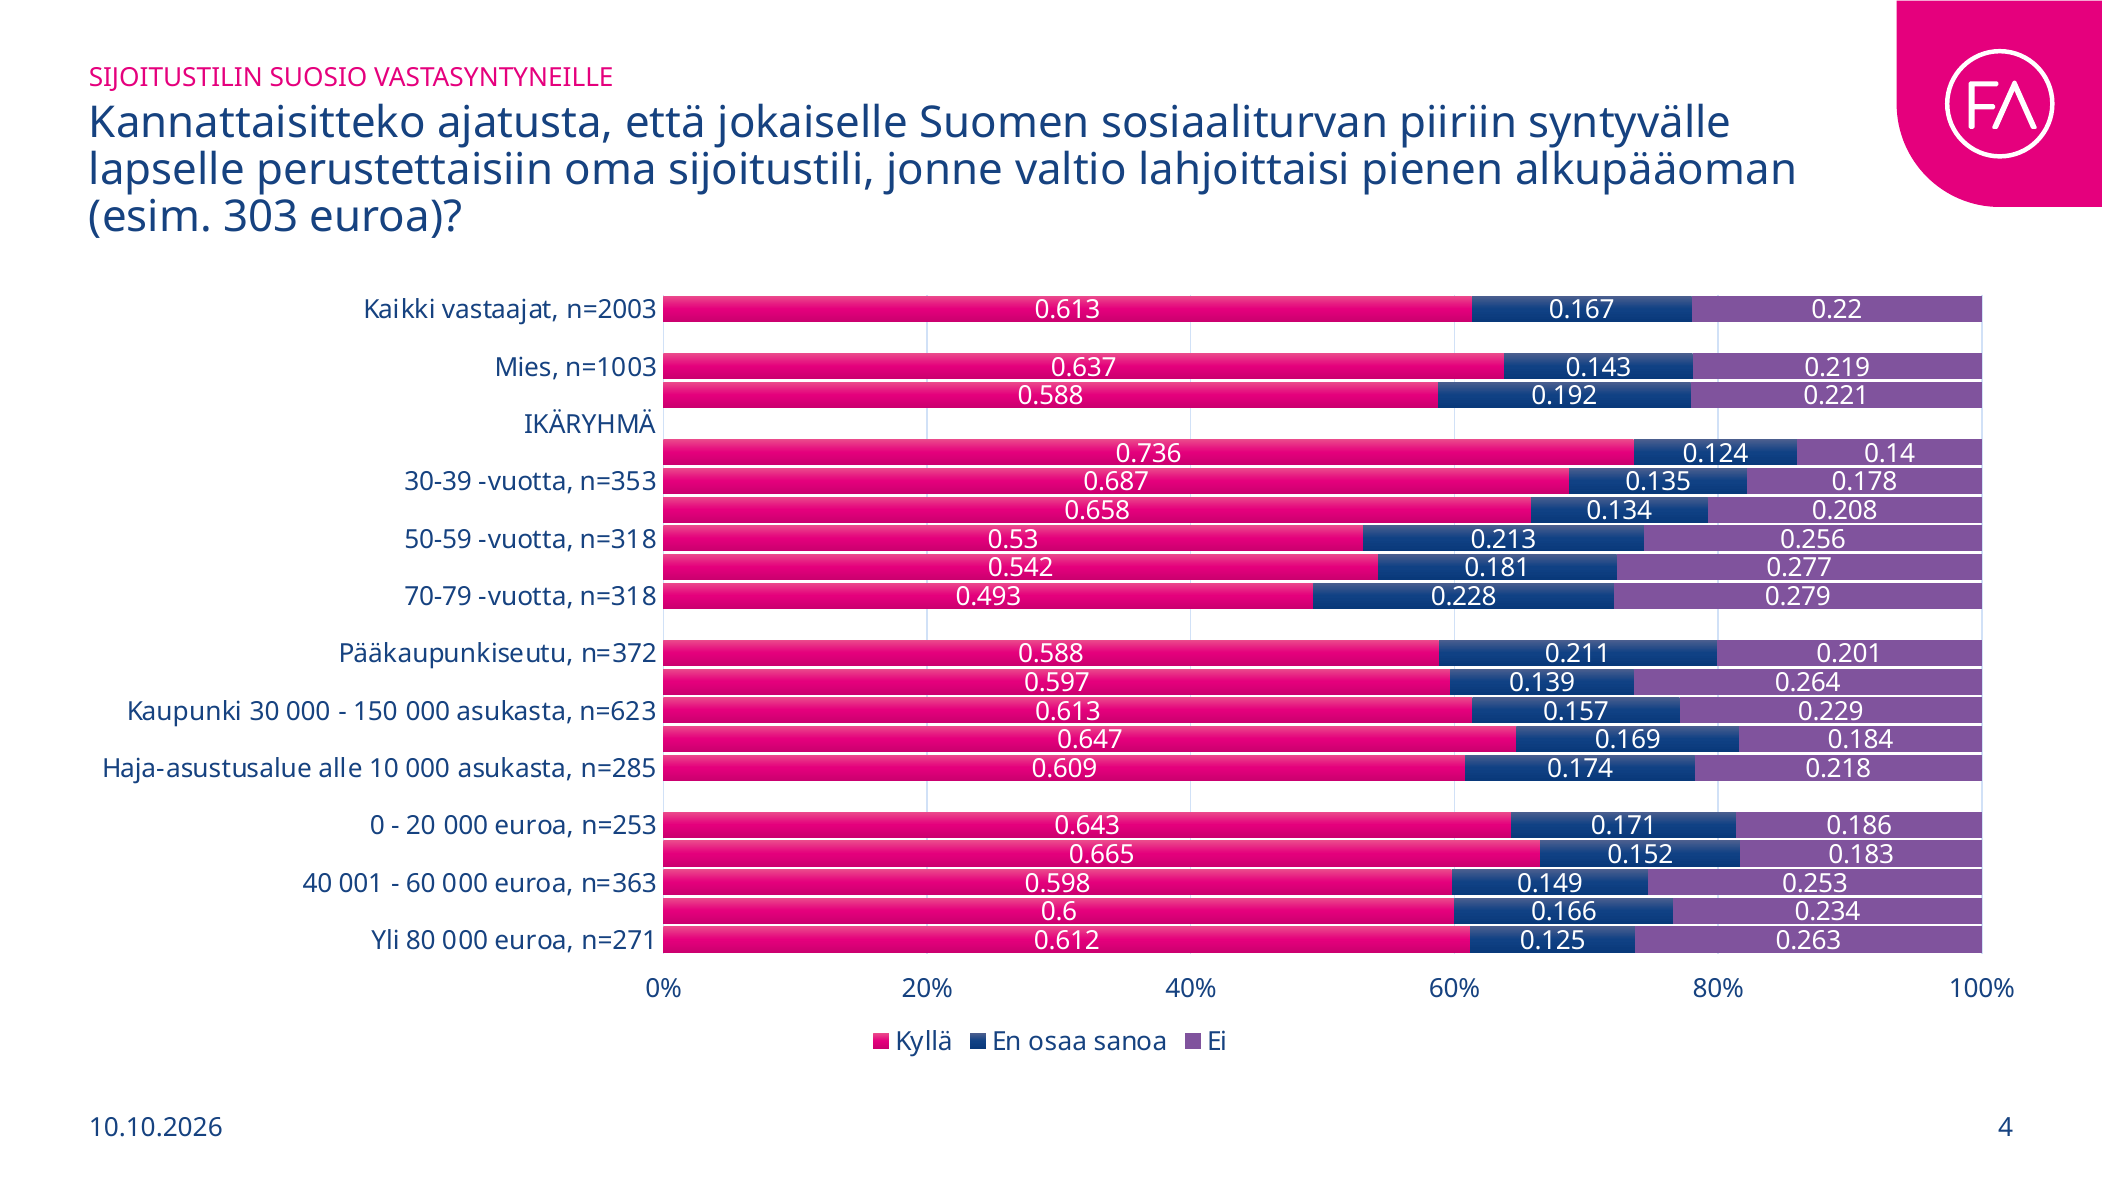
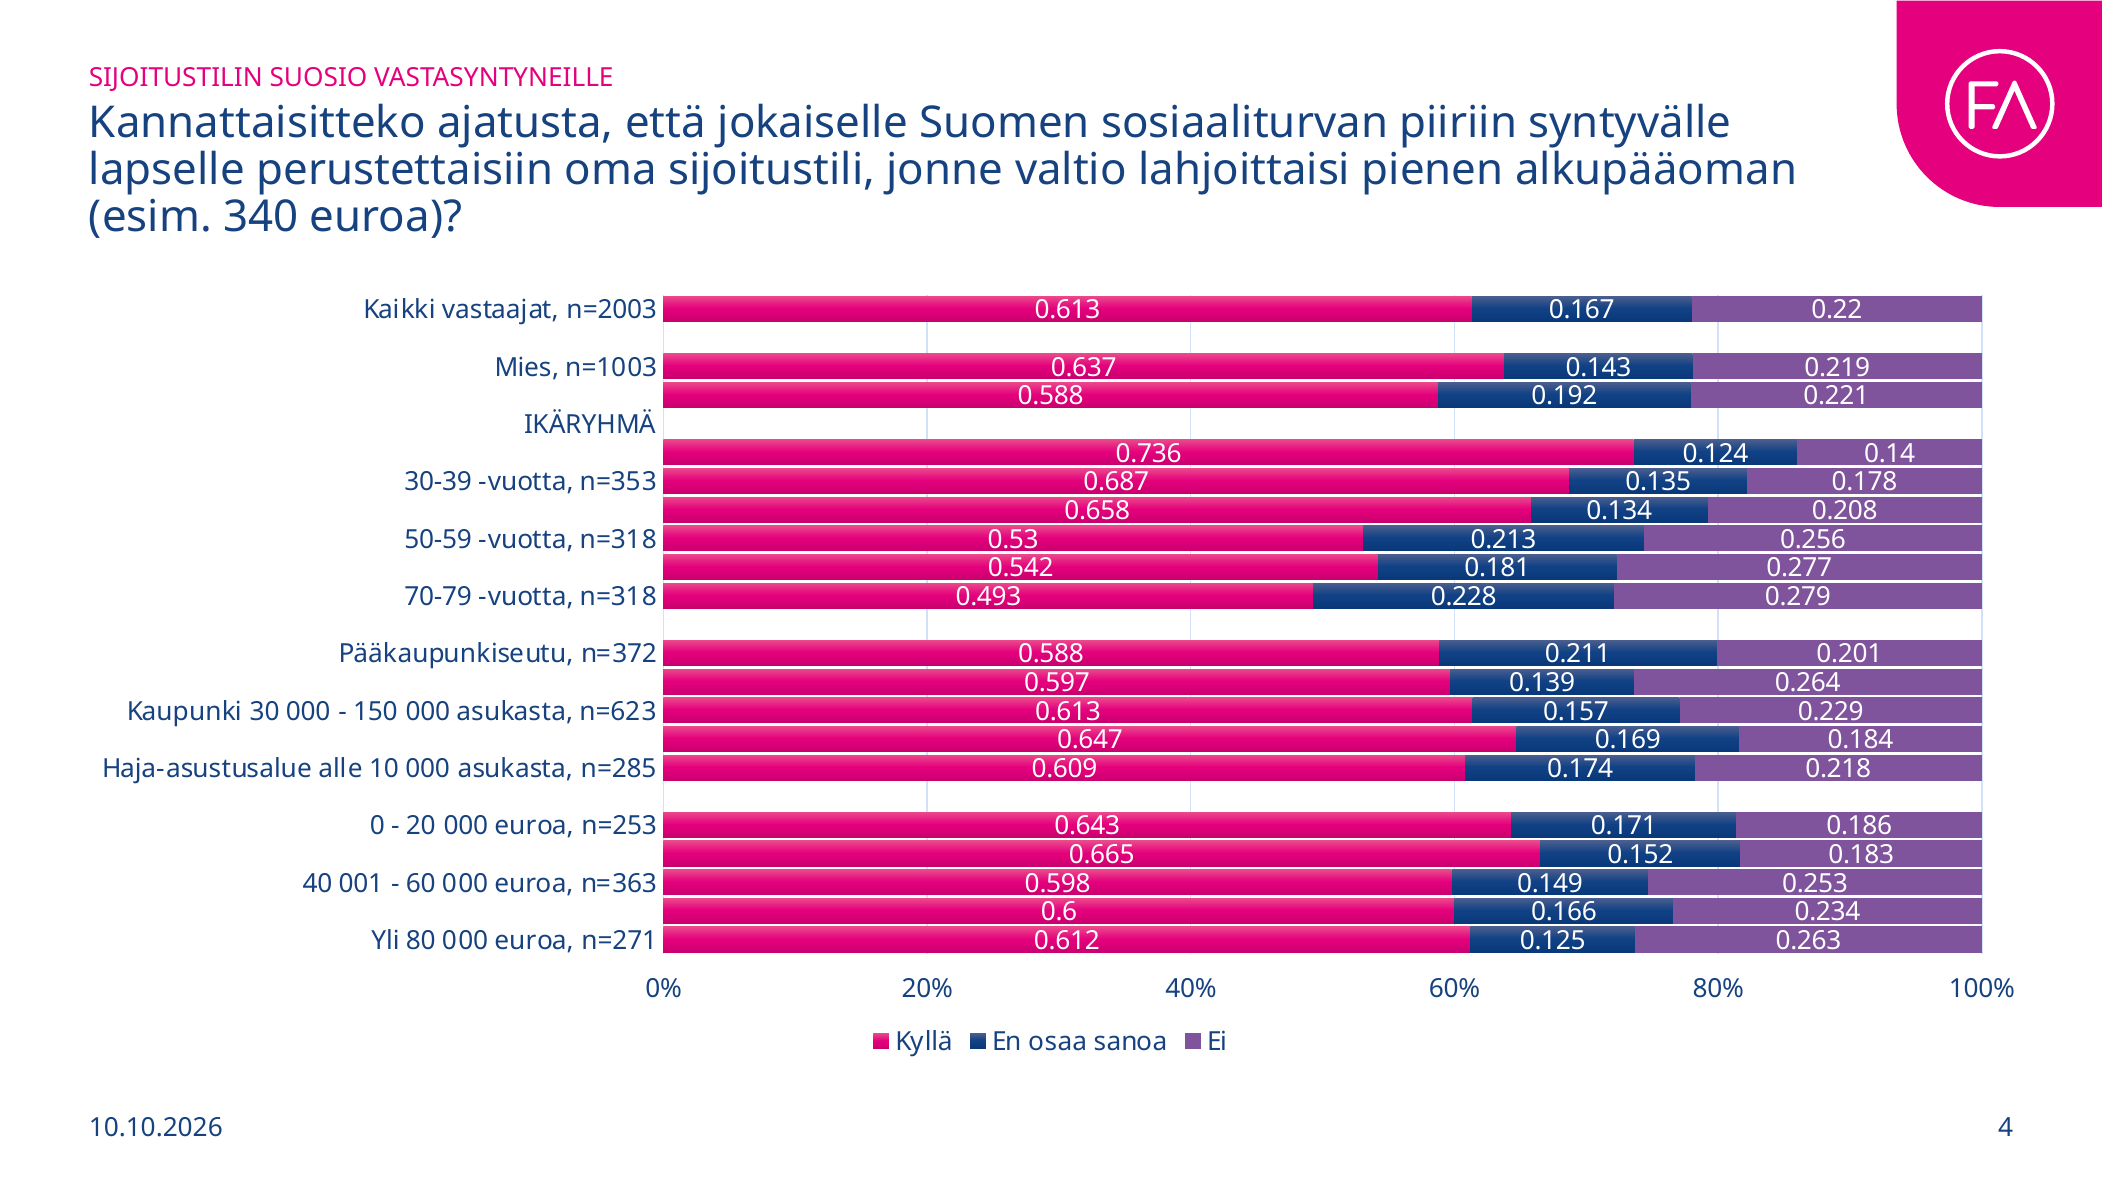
303: 303 -> 340 (261, 217)
